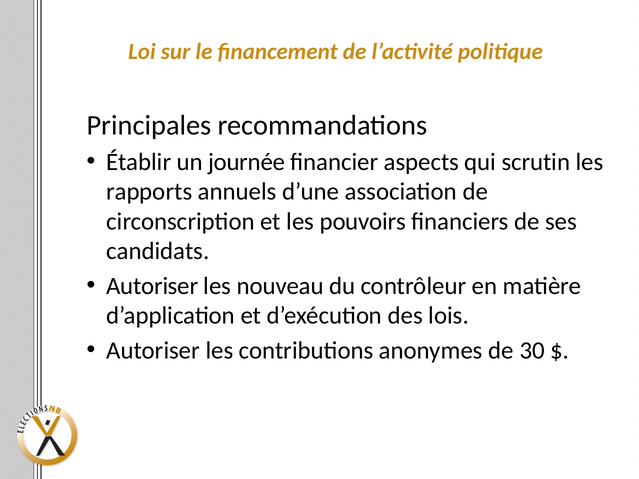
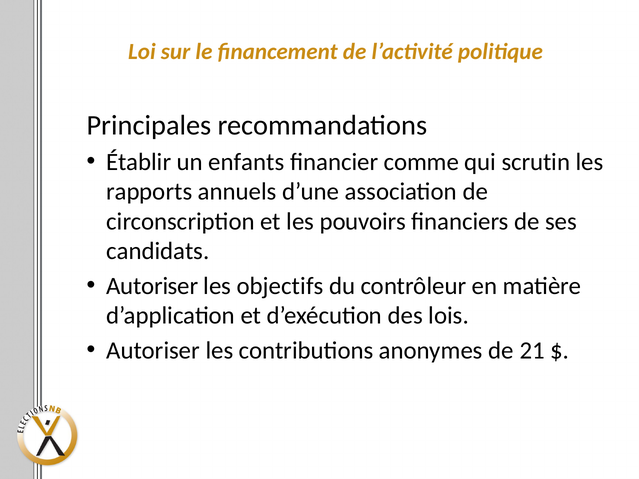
journée: journée -> enfants (246, 162)
aspects: aspects -> comme (421, 162)
nouveau: nouveau -> objectifs (280, 286)
30: 30 -> 21 (532, 351)
